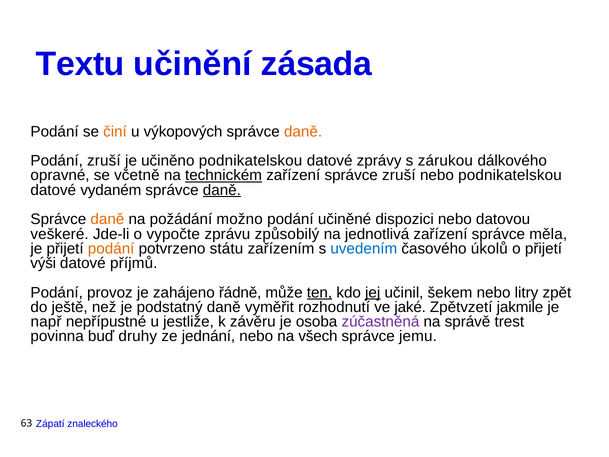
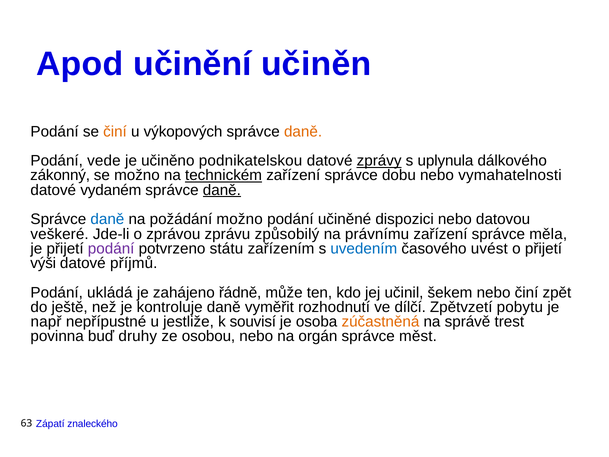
Textu: Textu -> Apod (80, 64)
zásada: zásada -> učiněn (316, 64)
Podání zruší: zruší -> vede (104, 161)
zprávy underline: none -> present (379, 161)
zárukou: zárukou -> uplynula (445, 161)
opravné: opravné -> zákonný (60, 175)
se včetně: včetně -> možno (137, 175)
správce zruší: zruší -> dobu (399, 175)
nebo podnikatelskou: podnikatelskou -> vymahatelnosti (510, 175)
daně colour: orange -> blue (107, 219)
vypočte: vypočte -> zprávou (173, 234)
jednotlivá: jednotlivá -> právnímu (377, 234)
podání colour: orange -> purple (111, 248)
úkolů: úkolů -> uvést (489, 248)
provoz: provoz -> ukládá (110, 292)
ten underline: present -> none (319, 292)
jej underline: present -> none (373, 292)
nebo litry: litry -> činí (527, 292)
podstatný: podstatný -> kontroluje (170, 307)
jaké: jaké -> dílčí (410, 307)
jakmile: jakmile -> pobytu (520, 307)
závěru: závěru -> souvisí (253, 322)
zúčastněná colour: purple -> orange (380, 322)
jednání: jednání -> osobou (209, 336)
všech: všech -> orgán (318, 336)
jemu: jemu -> měst (418, 336)
